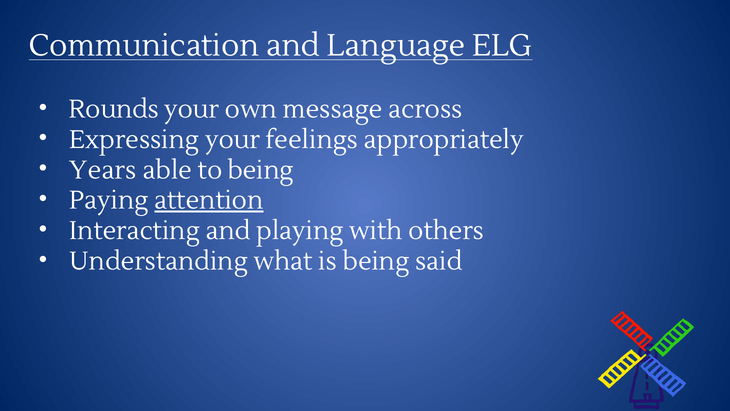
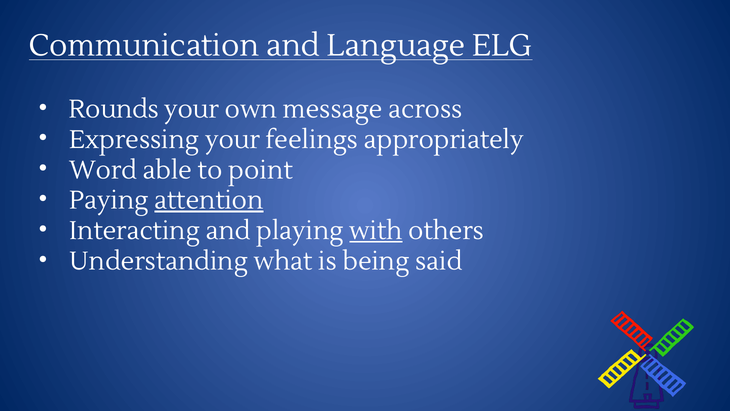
Years: Years -> Word (103, 170)
to being: being -> point (261, 170)
with underline: none -> present (376, 231)
